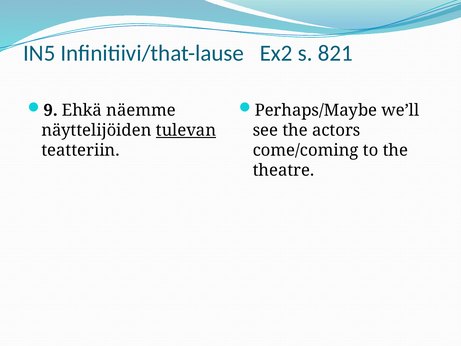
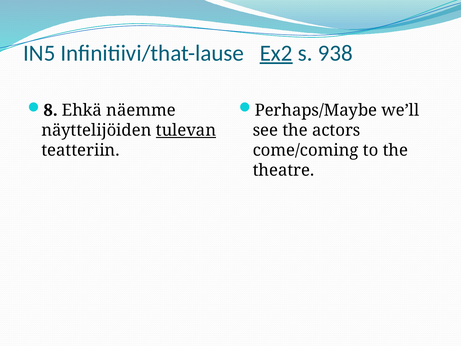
Ex2 underline: none -> present (276, 53)
821: 821 -> 938 (335, 53)
9: 9 -> 8 (51, 110)
